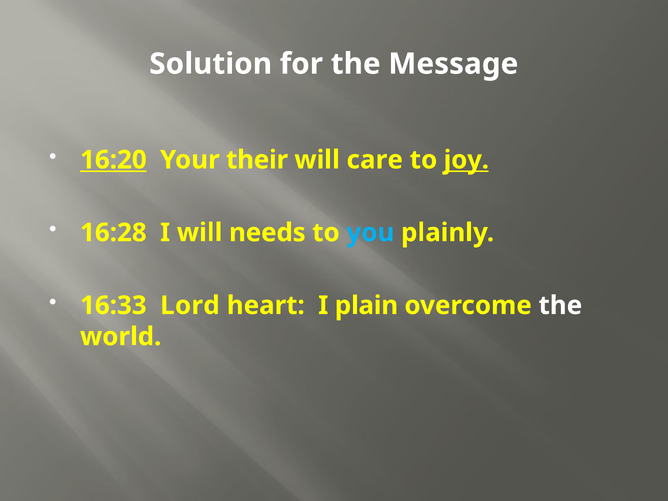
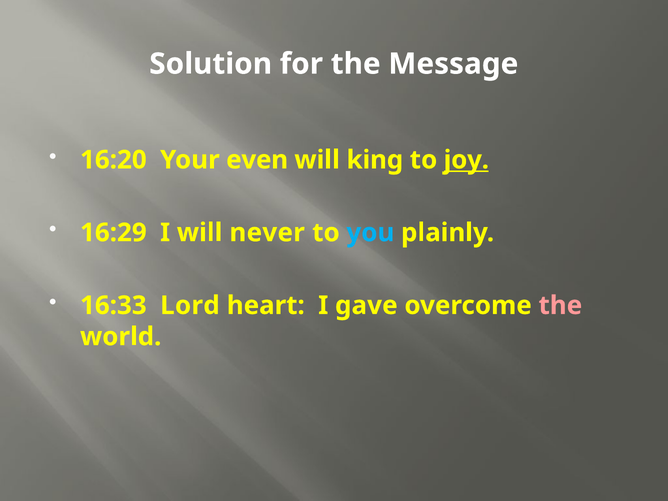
16:20 underline: present -> none (113, 160)
their: their -> even (257, 160)
care: care -> king (375, 160)
16:28: 16:28 -> 16:29 (113, 233)
needs: needs -> never (267, 233)
plain: plain -> gave (366, 305)
the colour: white -> pink (560, 305)
